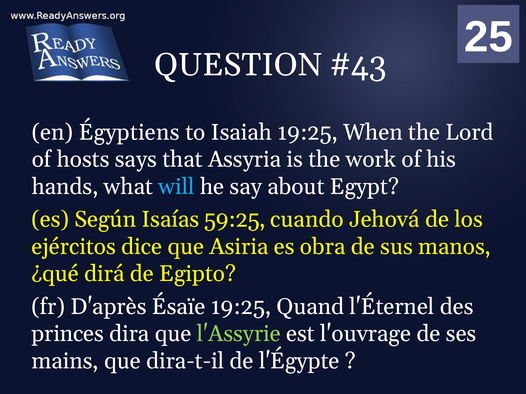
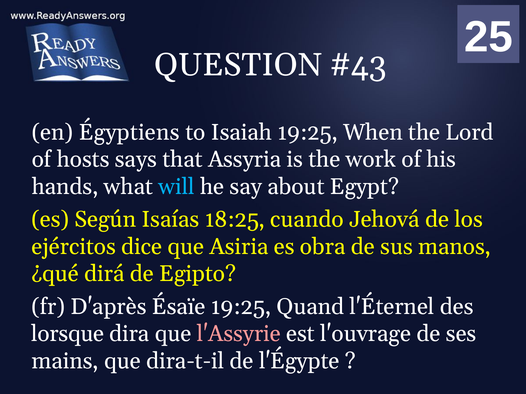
59:25: 59:25 -> 18:25 (235, 220)
princes: princes -> lorsque (68, 334)
l'Assyrie colour: light green -> pink (239, 334)
